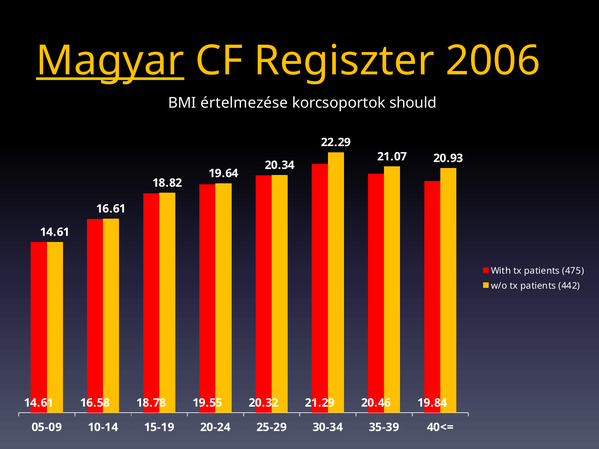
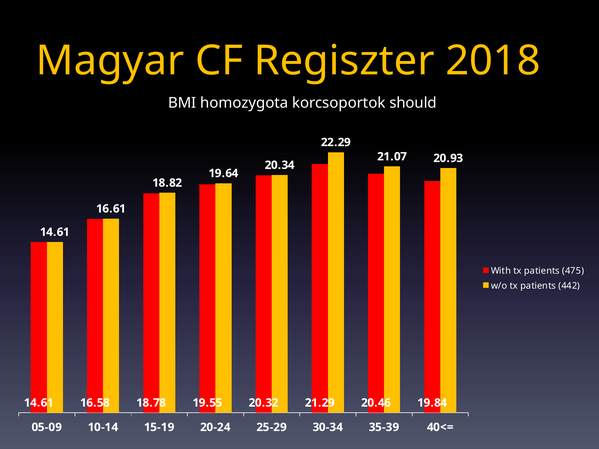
Magyar underline: present -> none (110, 61)
2006: 2006 -> 2018 (493, 61)
értelmezése: értelmezése -> homozygota (244, 103)
